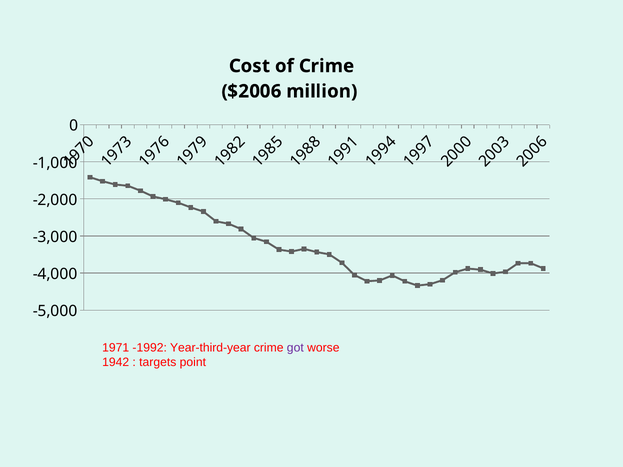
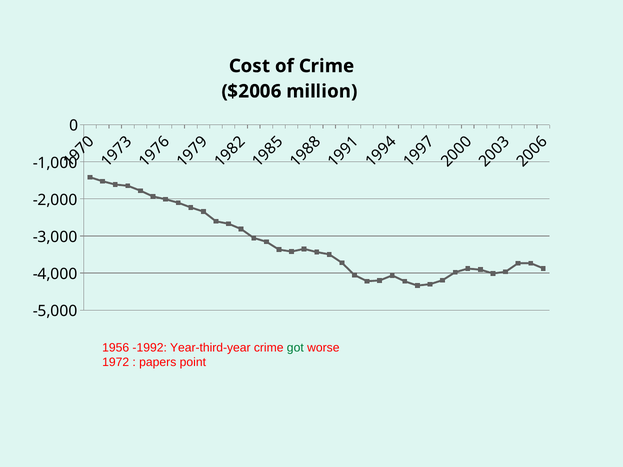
1971: 1971 -> 1956 (116, 348)
got colour: purple -> green (295, 348)
1942: 1942 -> 1972 (116, 362)
targets: targets -> papers (158, 362)
